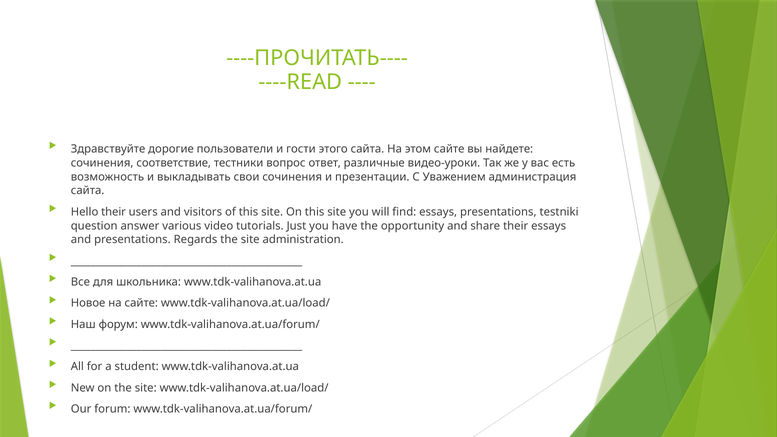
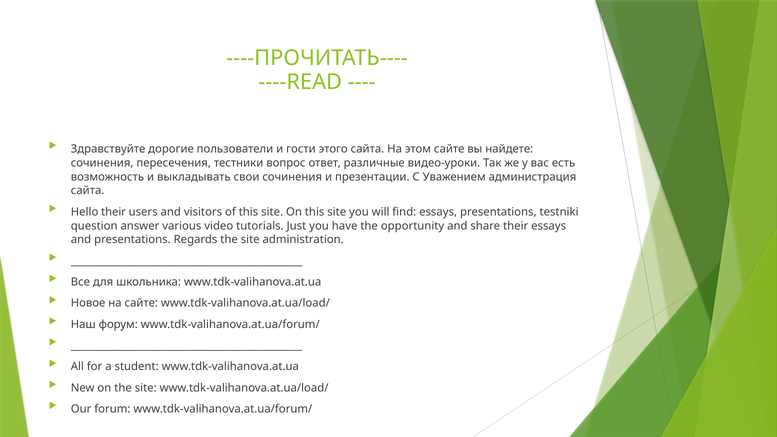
соответствие: соответствие -> пересечения (174, 163)
